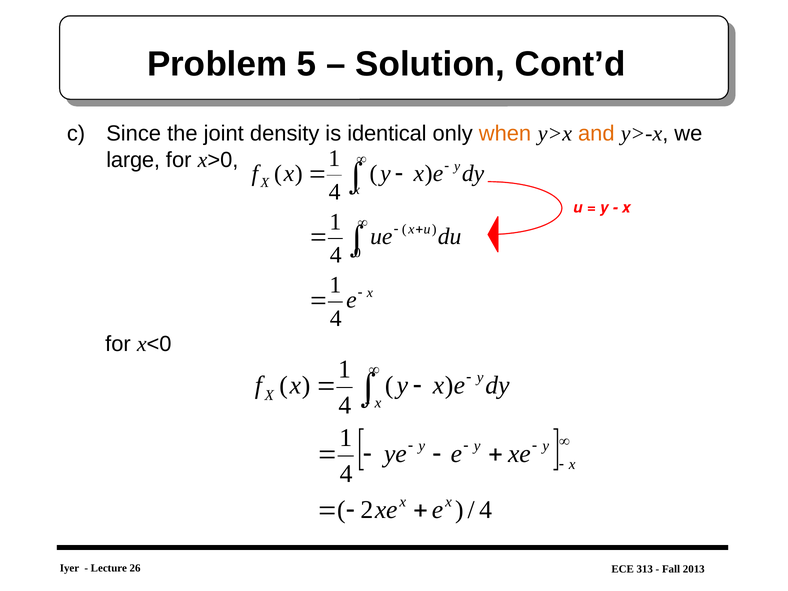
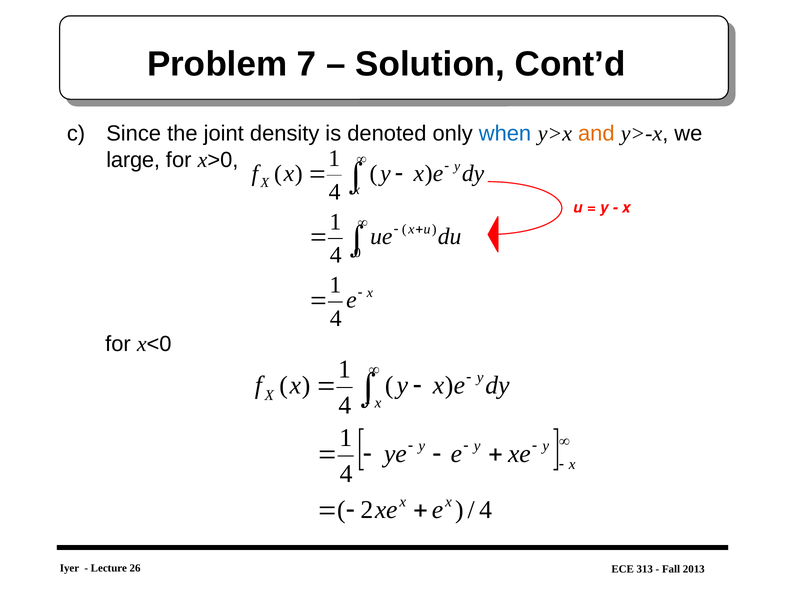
5: 5 -> 7 (307, 64)
identical: identical -> denoted (387, 134)
when colour: orange -> blue (505, 134)
